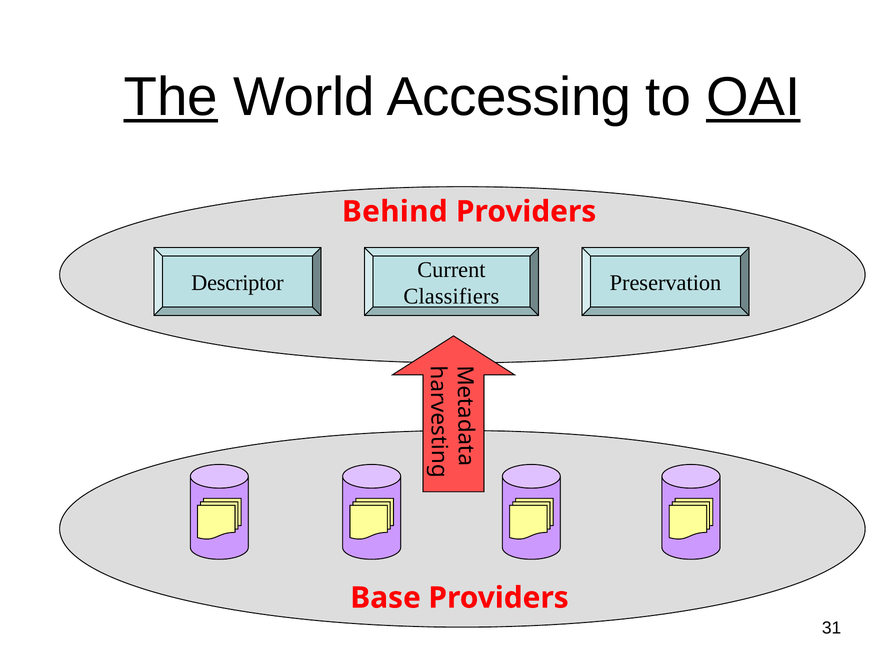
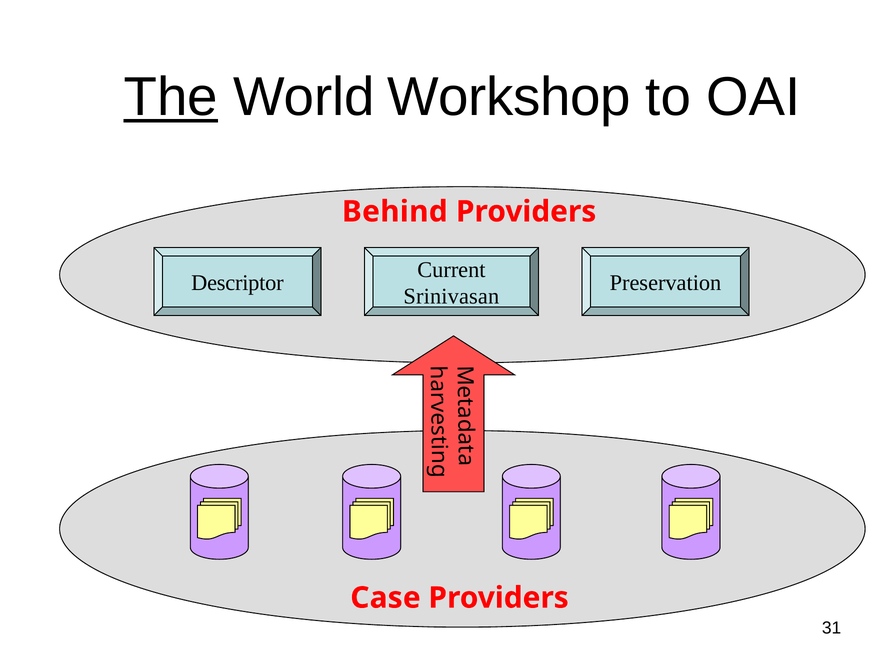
Accessing: Accessing -> Workshop (509, 97)
OAI underline: present -> none (753, 97)
Classifiers: Classifiers -> Srinivasan (451, 296)
Base: Base -> Case (385, 597)
